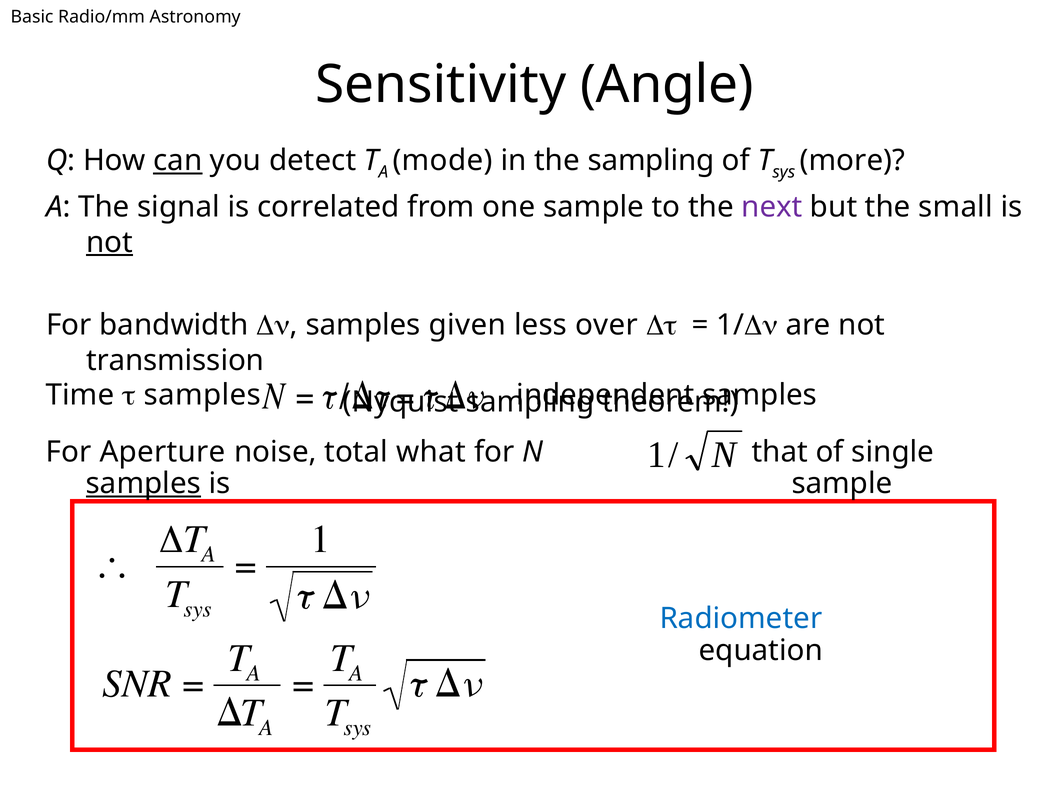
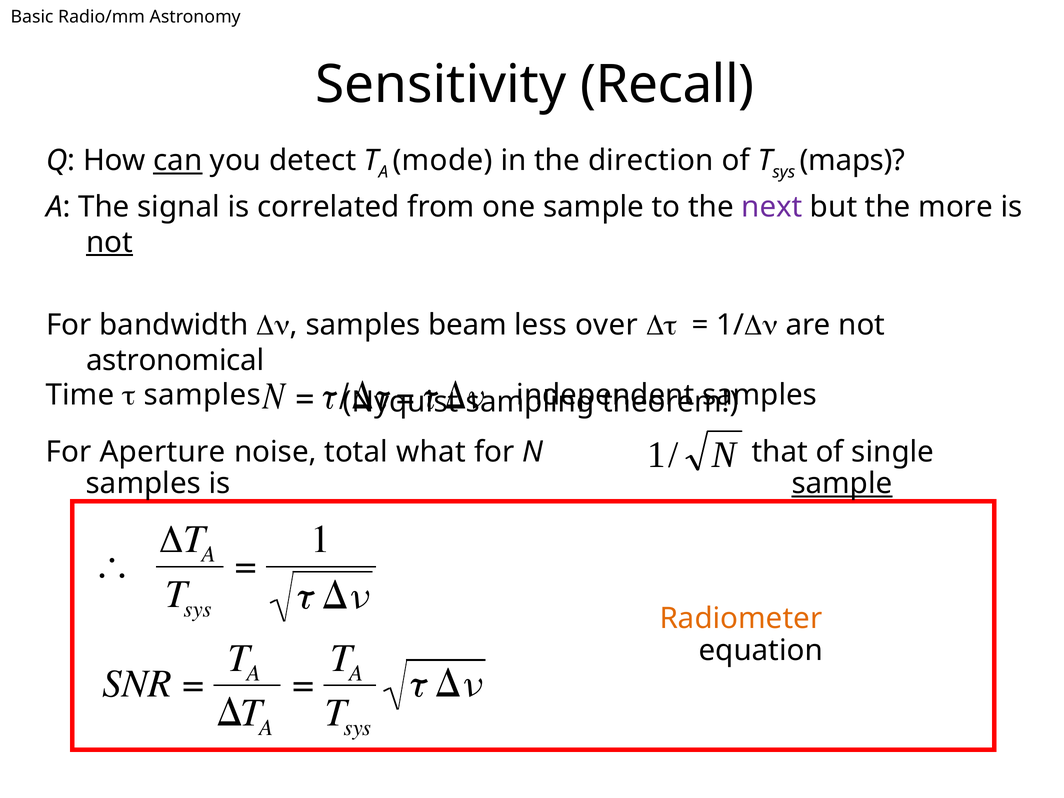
Angle: Angle -> Recall (667, 85)
the sampling: sampling -> direction (651, 161)
more: more -> maps (853, 161)
small: small -> more (956, 207)
given: given -> beam (468, 325)
transmission: transmission -> astronomical (175, 361)
samples underline: present -> none (143, 484)
sample underline: none -> present (842, 484)
Radiometer colour: blue -> orange (741, 619)
